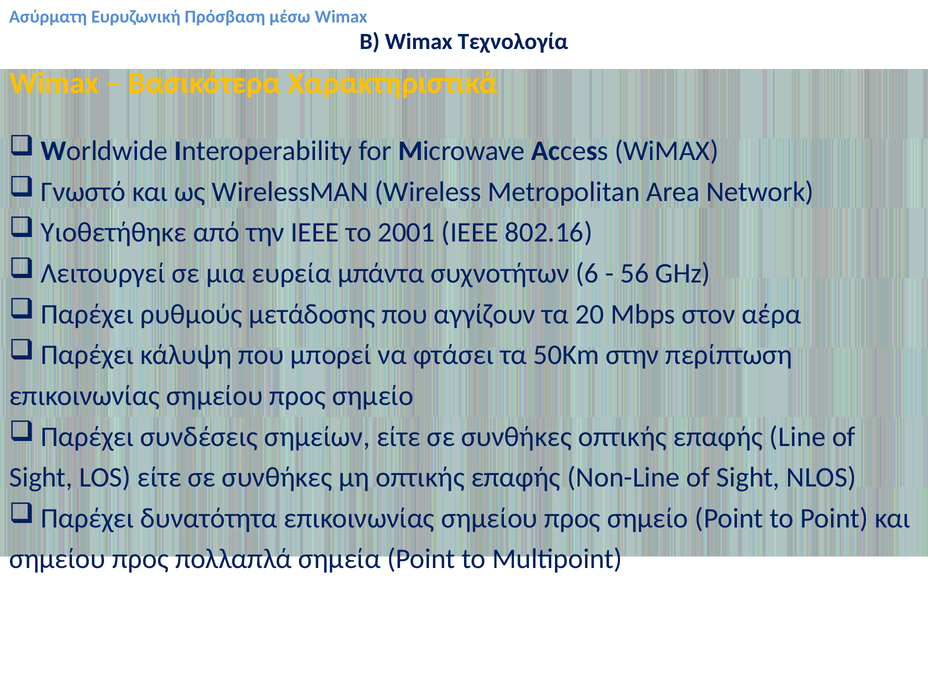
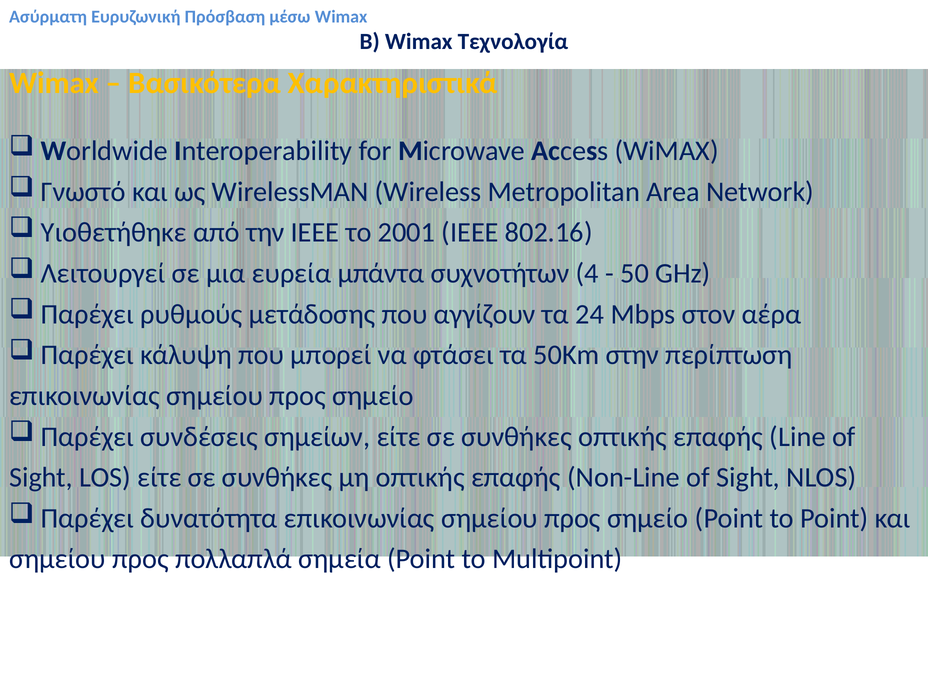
6: 6 -> 4 (587, 273)
56: 56 -> 50 (635, 273)
20: 20 -> 24 (590, 314)
